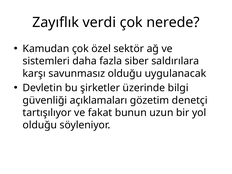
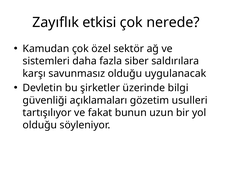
verdi: verdi -> etkisi (99, 22)
denetçi: denetçi -> usulleri (190, 100)
